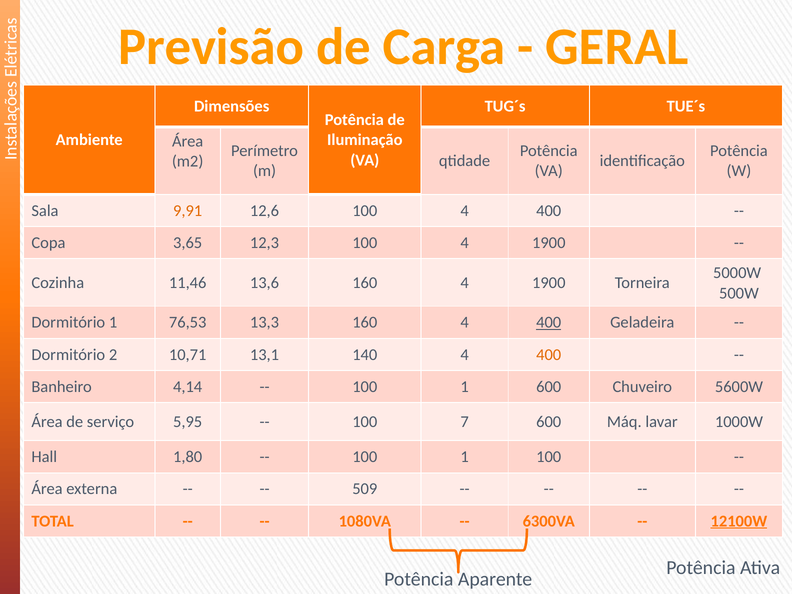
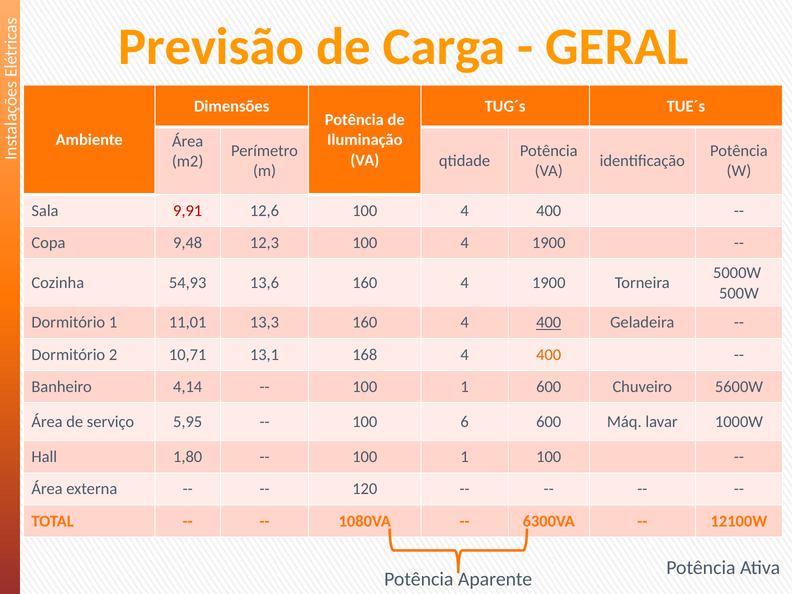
9,91 colour: orange -> red (188, 211)
3,65: 3,65 -> 9,48 (188, 243)
11,46: 11,46 -> 54,93 (188, 283)
76,53: 76,53 -> 11,01 (188, 322)
140: 140 -> 168 (365, 355)
7: 7 -> 6 (465, 422)
509: 509 -> 120 (365, 489)
12100W underline: present -> none (739, 521)
